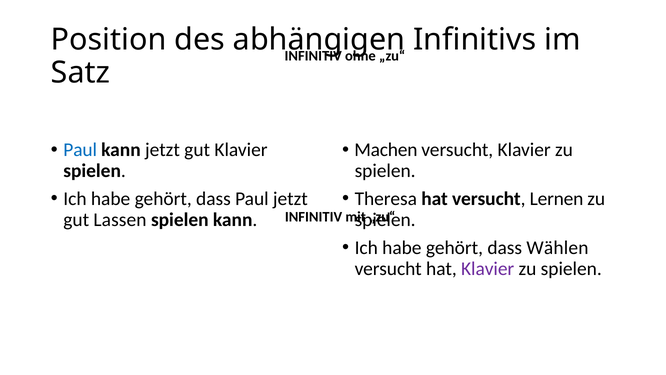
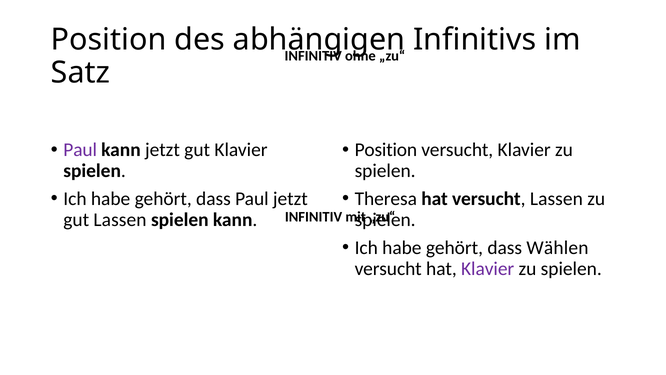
Paul colour: blue -> purple (80, 150)
Machen: Machen -> Position (386, 150)
versucht Lernen: Lernen -> Lassen (556, 199)
